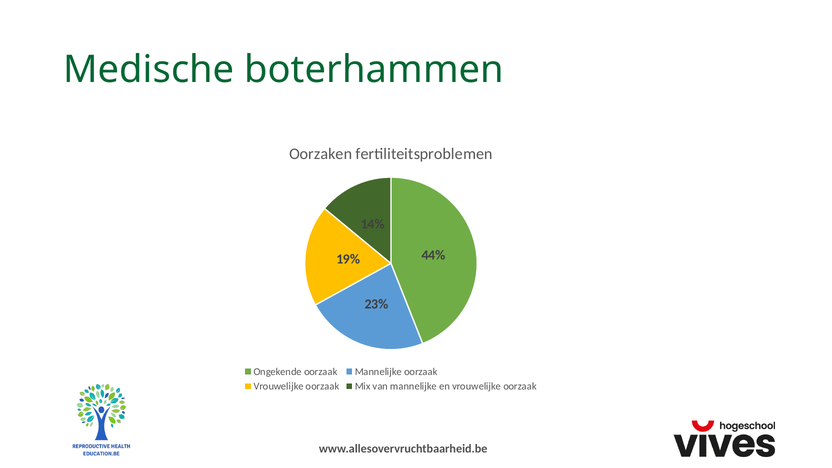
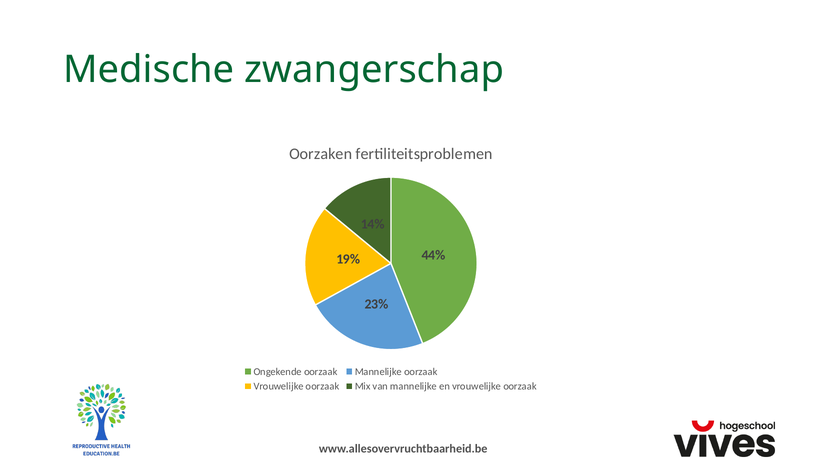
boterhammen: boterhammen -> zwangerschap (374, 70)
